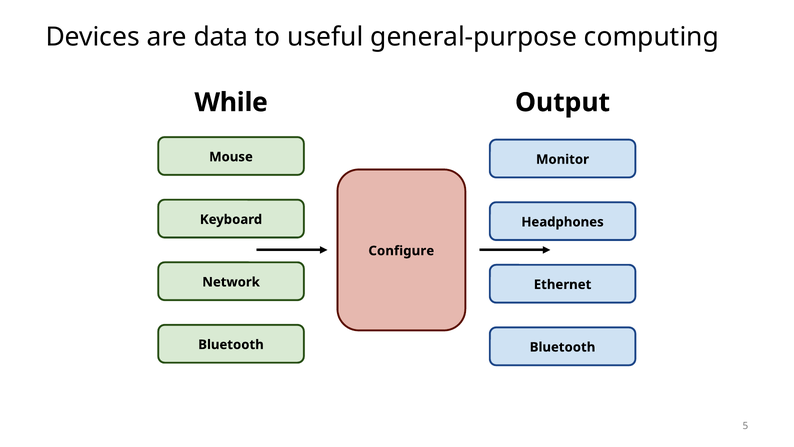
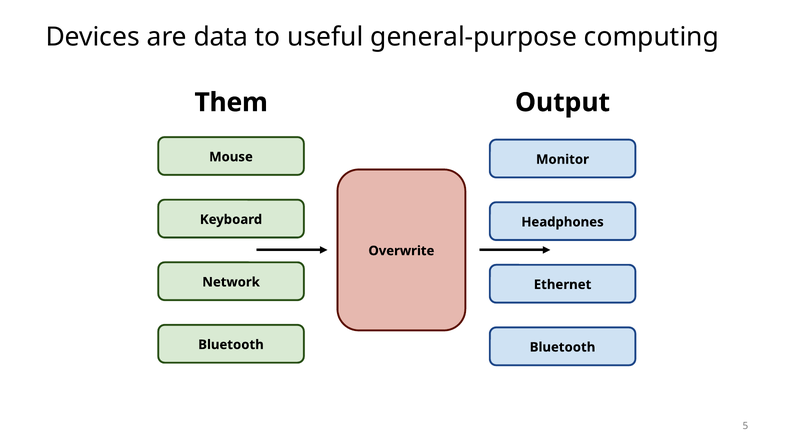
While: While -> Them (231, 102)
Configure: Configure -> Overwrite (401, 251)
